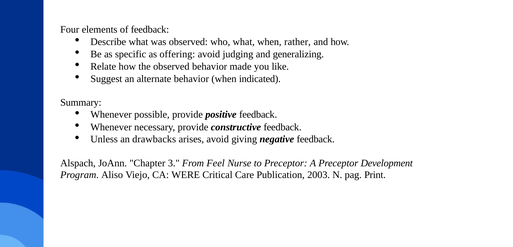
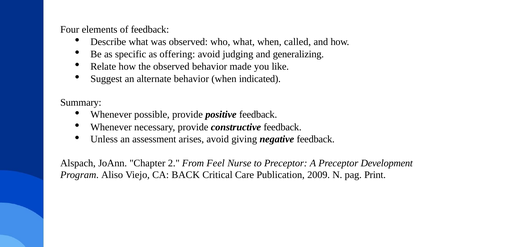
rather: rather -> called (298, 42)
drawbacks: drawbacks -> assessment (154, 139)
3: 3 -> 2 (174, 163)
WERE: WERE -> BACK (186, 175)
2003: 2003 -> 2009 (319, 175)
